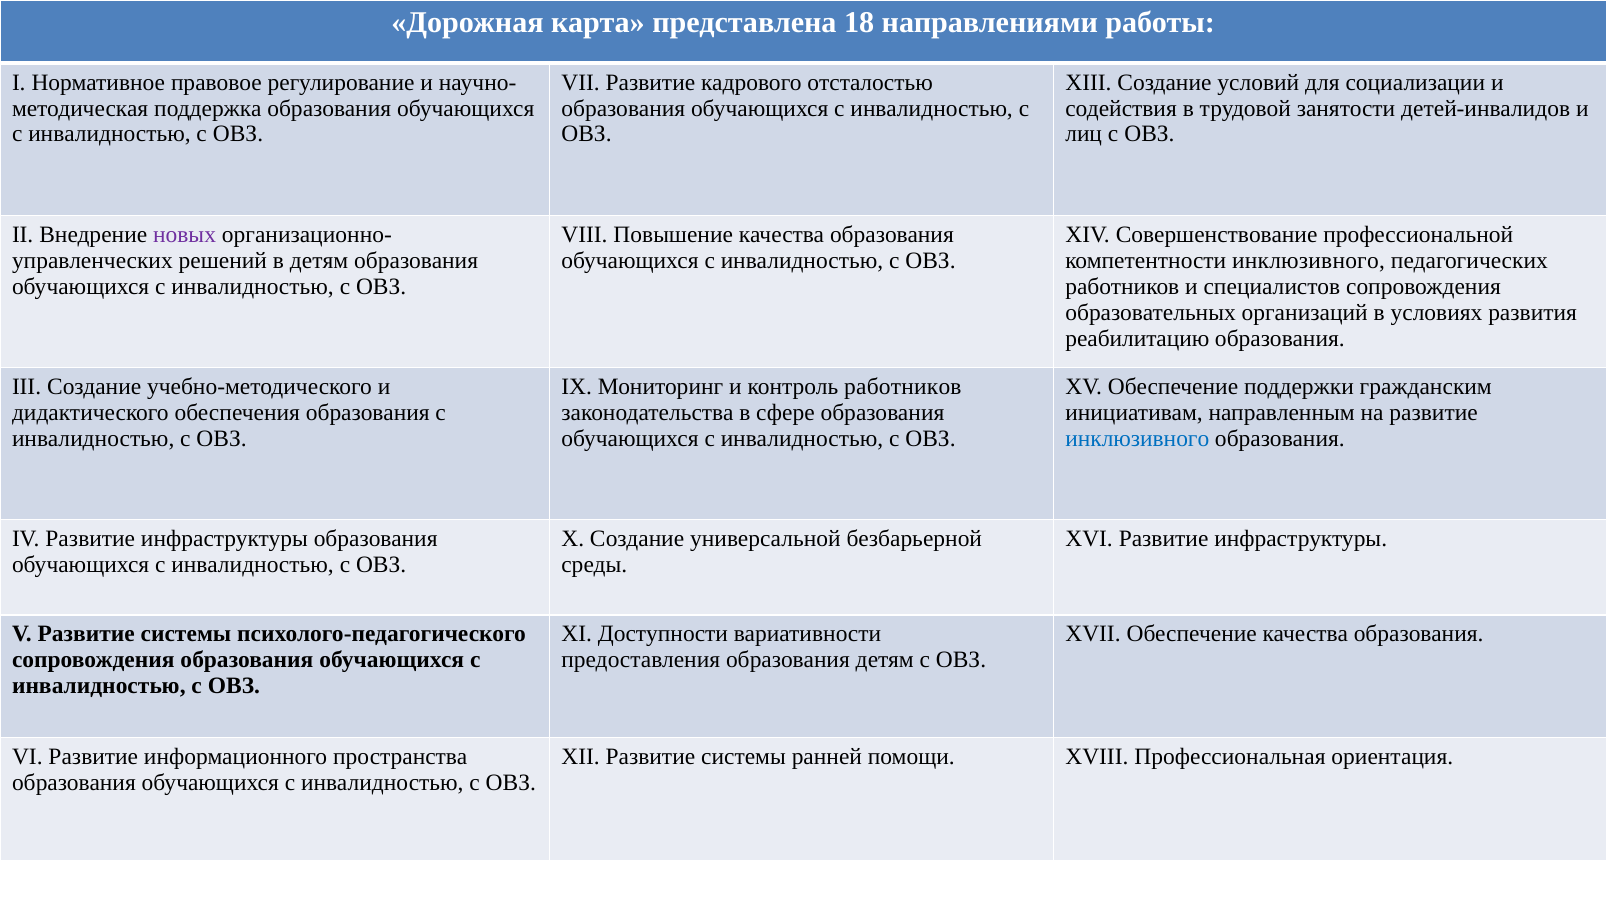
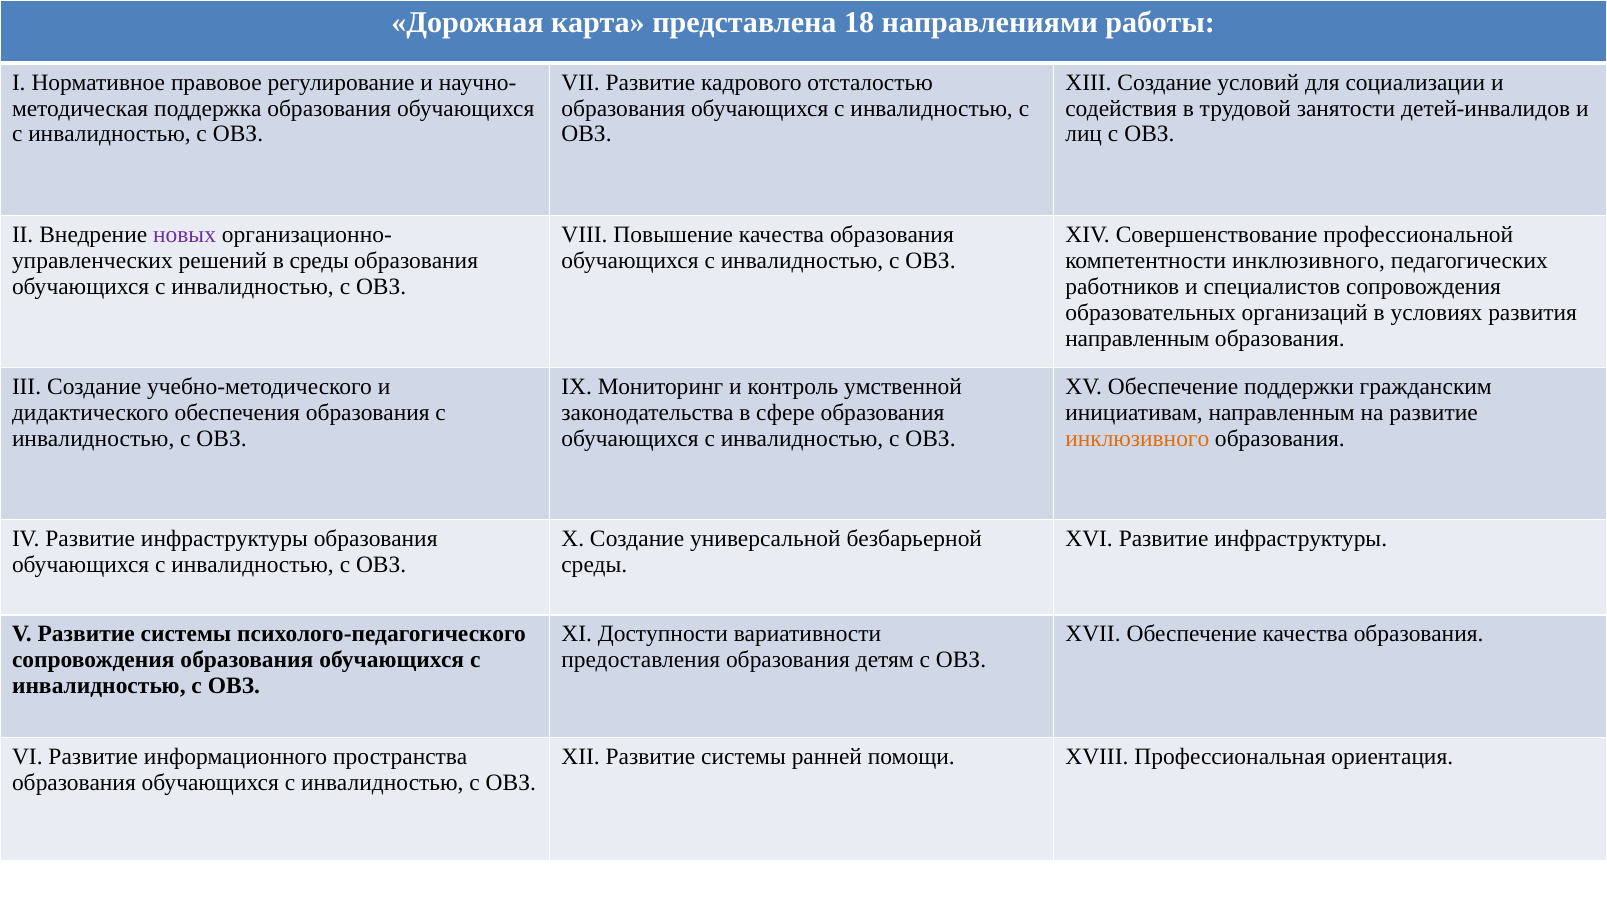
в детям: детям -> среды (319, 261)
реабилитацию: реабилитацию -> направленным (1137, 339)
контроль работников: работников -> умственной (903, 387)
инклюзивного colour: blue -> orange (1137, 438)
